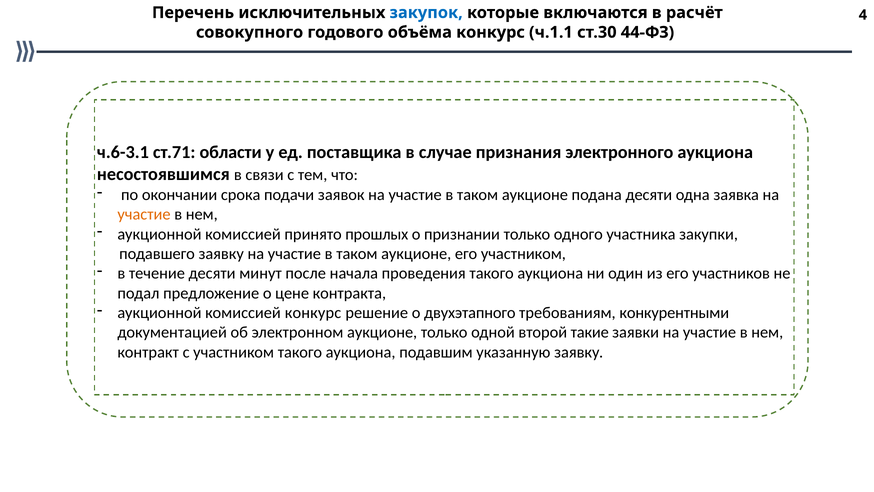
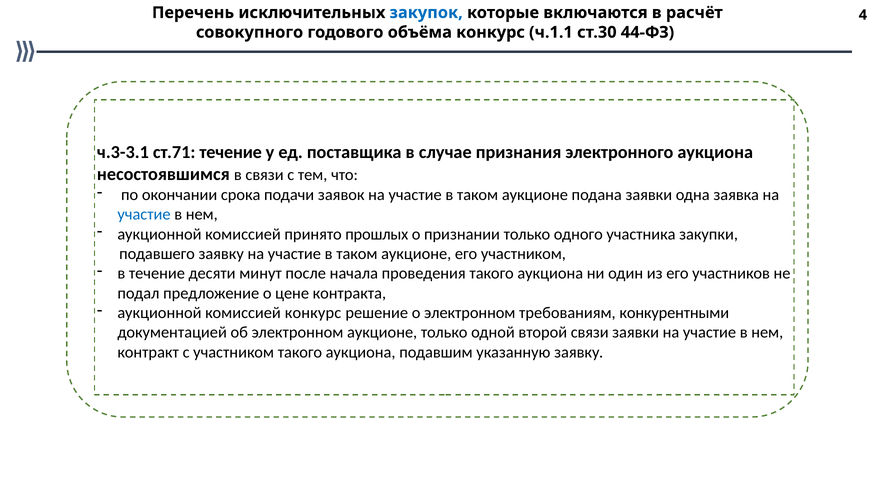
ч.6-3.1: ч.6-3.1 -> ч.3-3.1 (123, 152)
ст.71 области: области -> течение (231, 152)
подана десяти: десяти -> заявки (649, 195)
участие colour: orange -> blue (144, 214)
о двухэтапного: двухэтапного -> электронном (470, 313)
второй такие: такие -> связи (590, 332)
